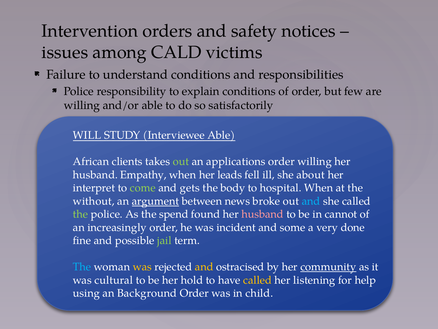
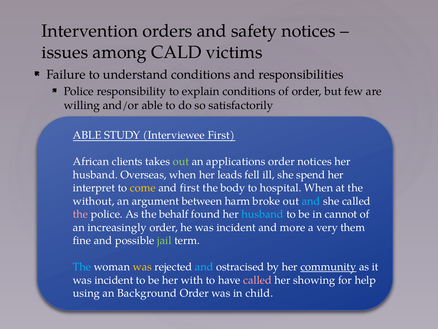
WILL: WILL -> ABLE (87, 135)
Interviewee Able: Able -> First (221, 135)
order willing: willing -> notices (315, 161)
Empathy: Empathy -> Overseas (144, 175)
about: about -> spend (311, 175)
come colour: light green -> yellow (143, 188)
and gets: gets -> first (190, 188)
argument underline: present -> none (155, 201)
news: news -> harm (237, 201)
the colour: light green -> pink (81, 214)
spend: spend -> behalf (174, 214)
husband colour: pink -> light blue (263, 214)
some: some -> more (293, 227)
done: done -> them (353, 227)
and colour: yellow -> light blue (204, 267)
cultural: cultural -> incident (114, 280)
hold: hold -> with (192, 280)
called colour: yellow -> pink (258, 280)
listening: listening -> showing (314, 280)
